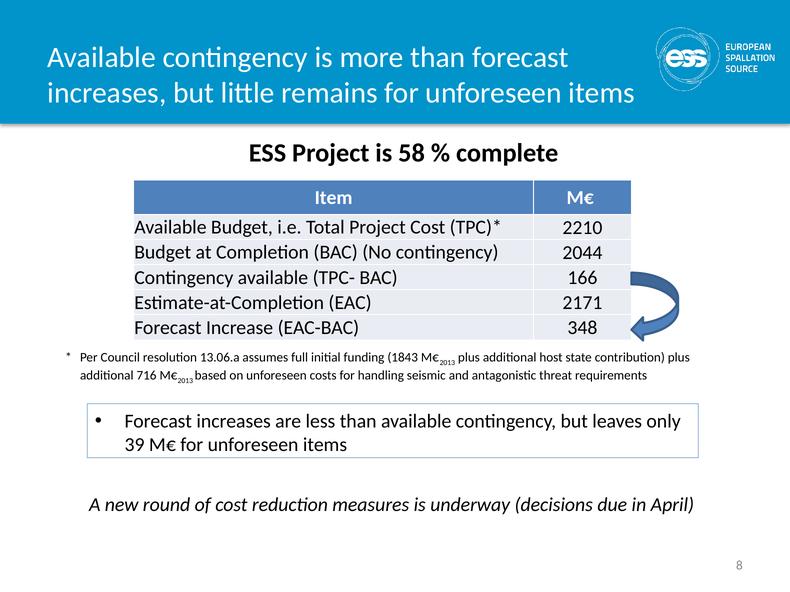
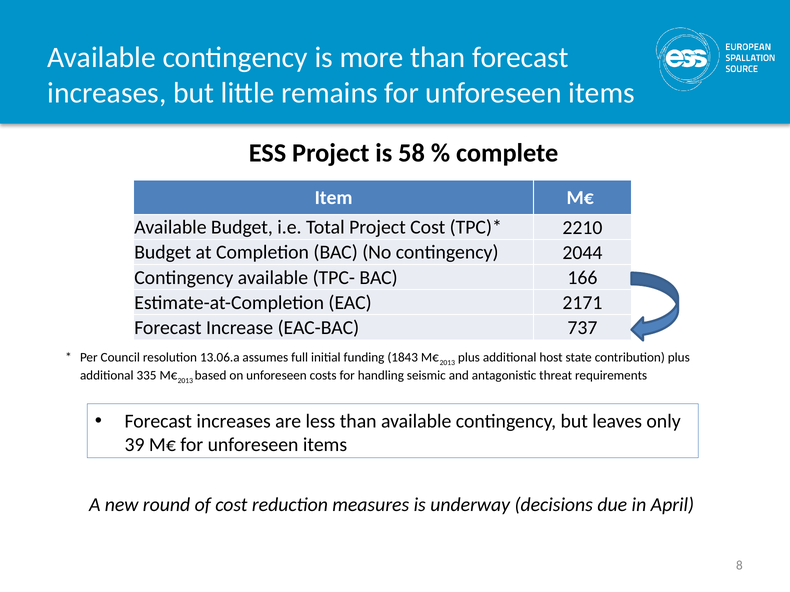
348: 348 -> 737 (582, 328)
716: 716 -> 335 (147, 376)
